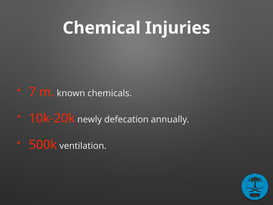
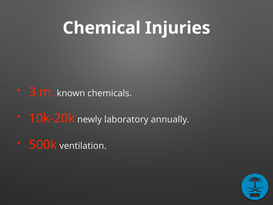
7: 7 -> 3 (32, 92)
defecation: defecation -> laboratory (126, 119)
